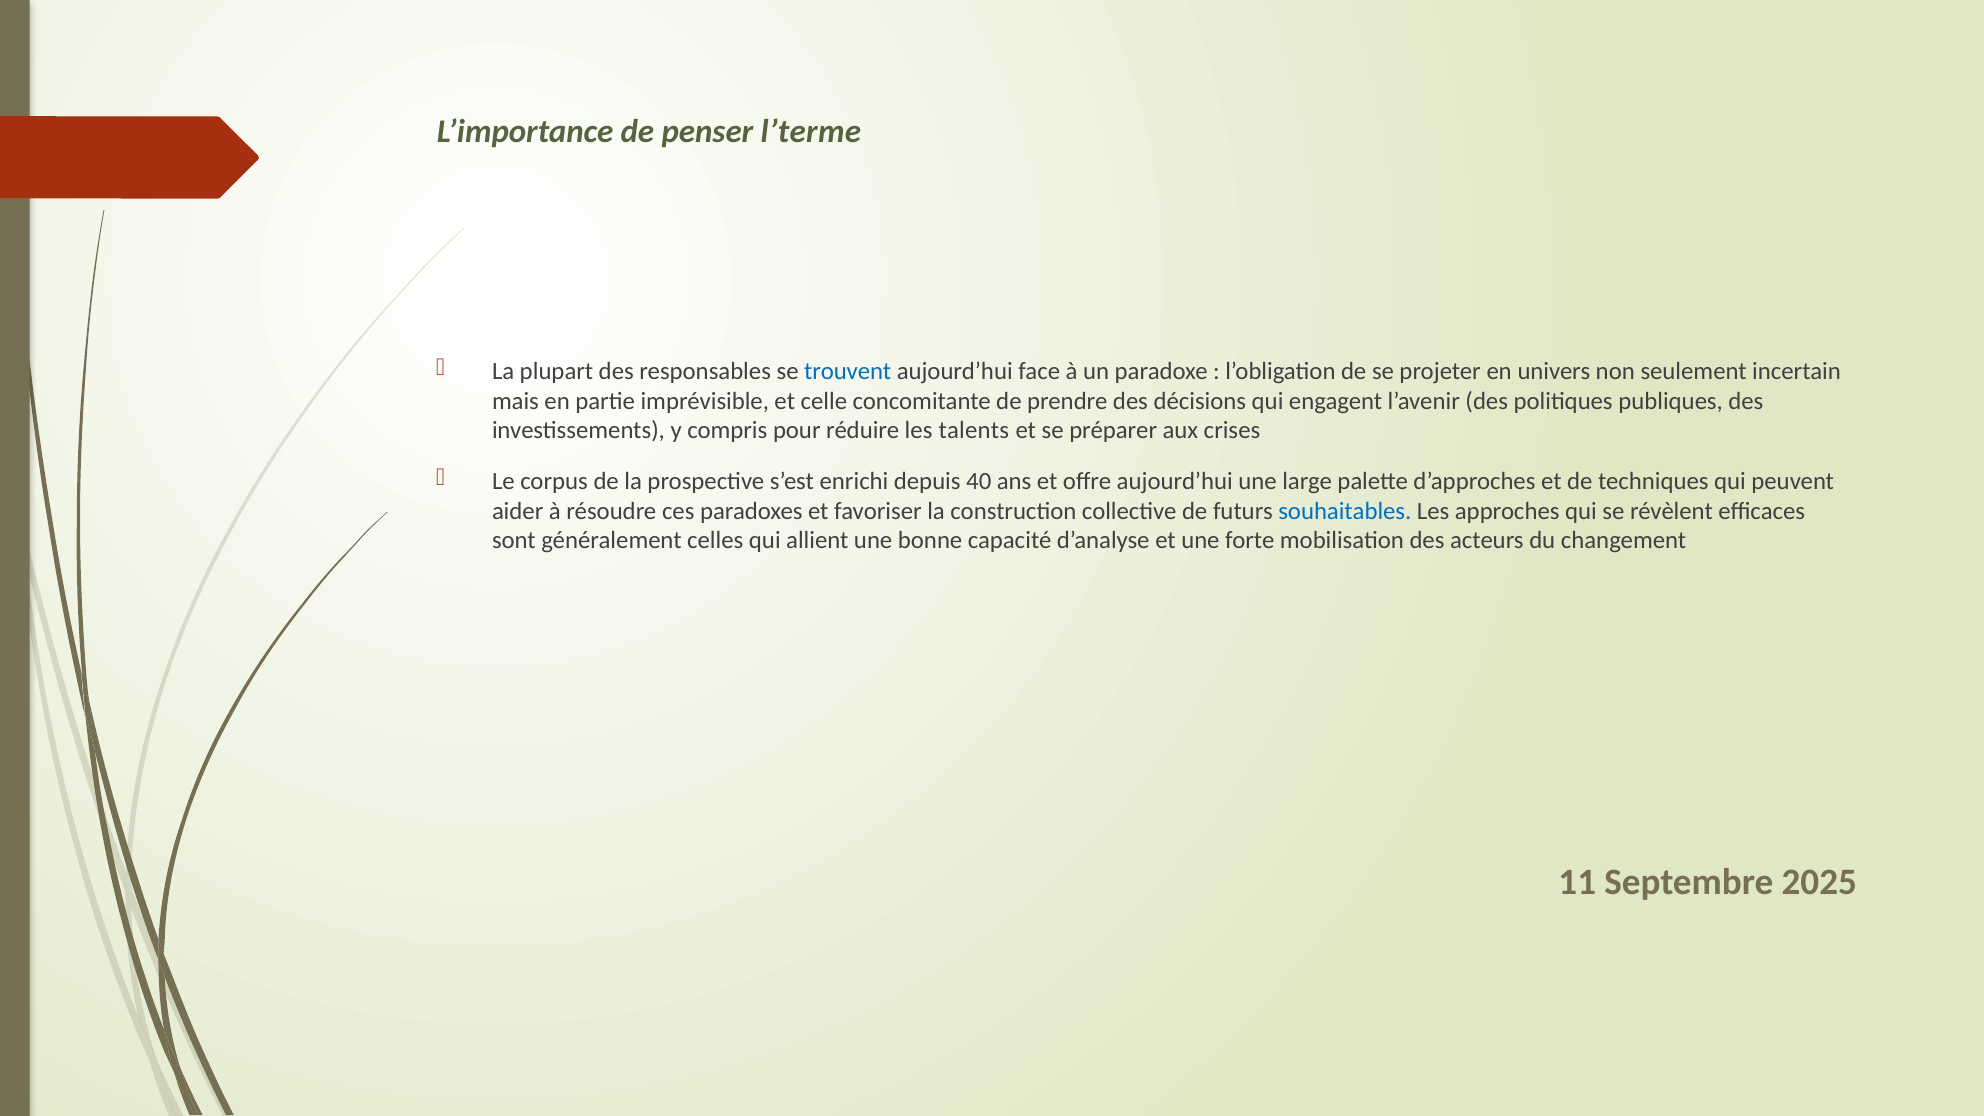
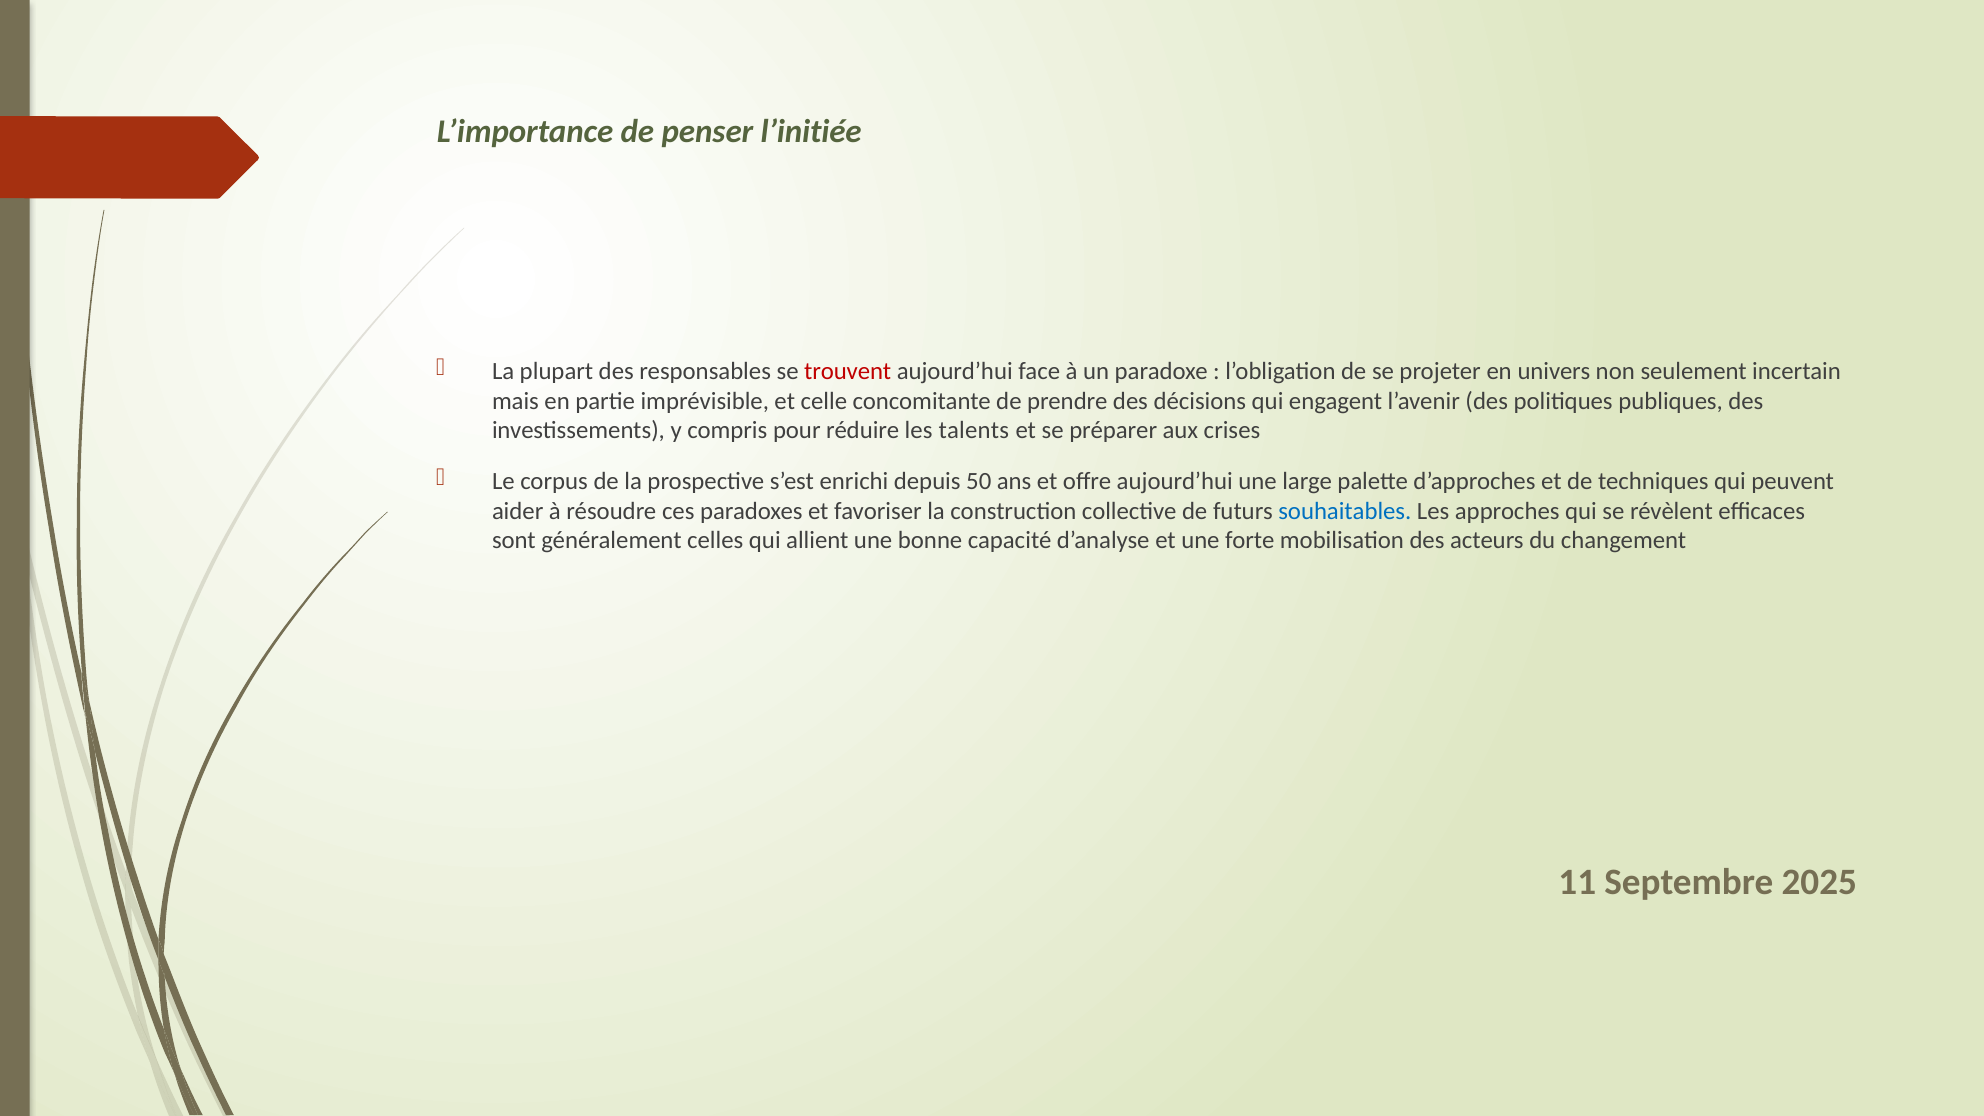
l’terme: l’terme -> l’initiée (811, 131)
trouvent colour: blue -> red (848, 371)
40: 40 -> 50 (979, 481)
